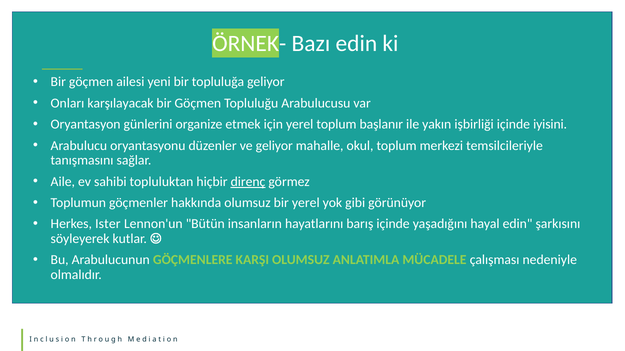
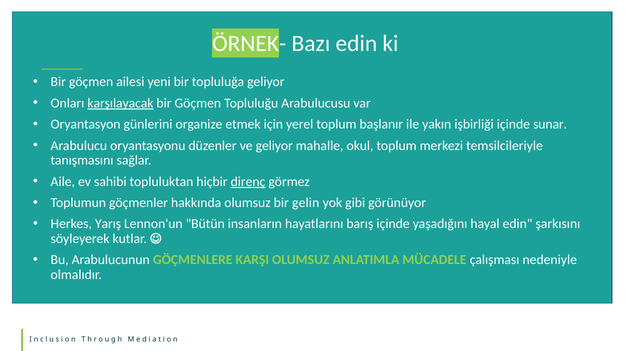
karşılayacak underline: none -> present (120, 103)
iyisini: iyisini -> sunar (550, 124)
bir yerel: yerel -> gelin (306, 203)
Ister: Ister -> Yarış (108, 224)
